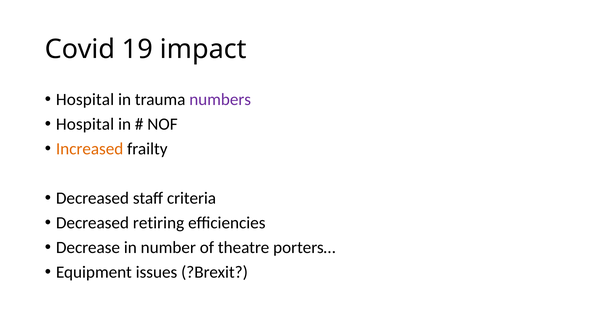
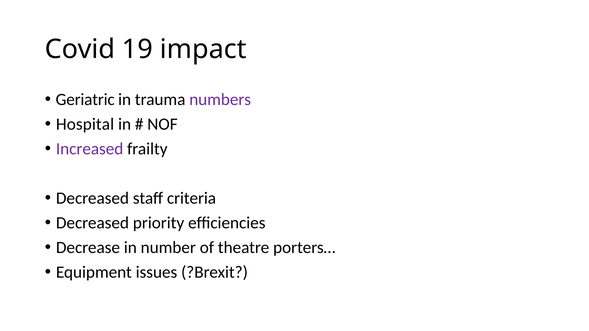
Hospital: Hospital -> Geriatric (85, 100)
Increased colour: orange -> purple (90, 149)
retiring: retiring -> priority (159, 223)
